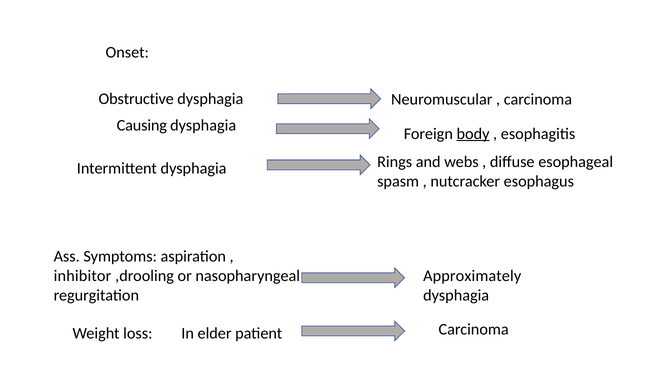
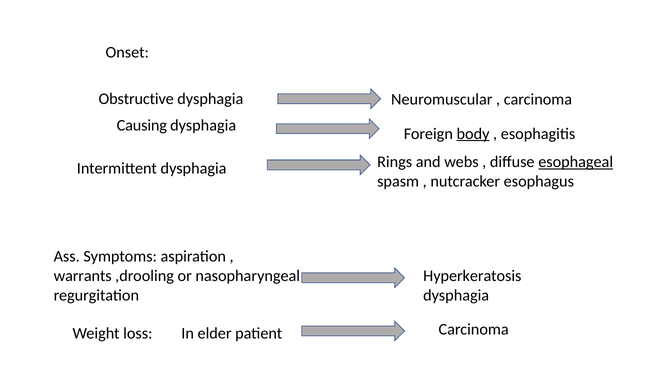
esophageal underline: none -> present (576, 162)
inhibitor: inhibitor -> warrants (83, 276)
Approximately: Approximately -> Hyperkeratosis (472, 276)
